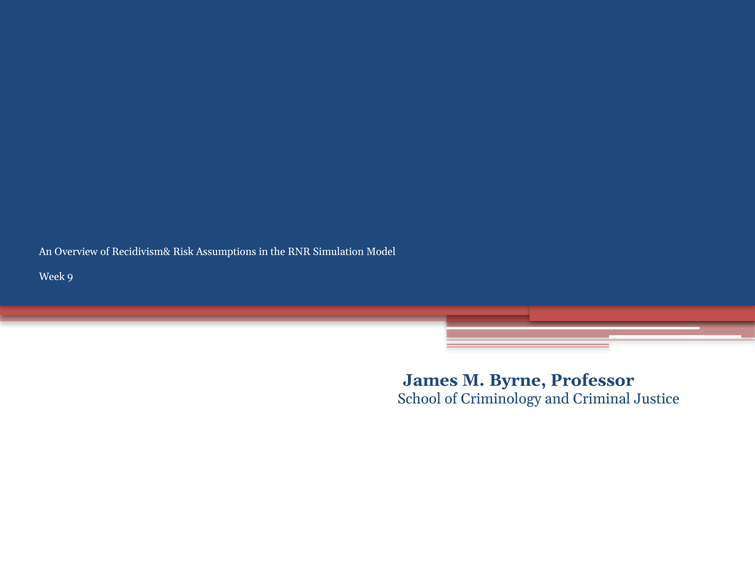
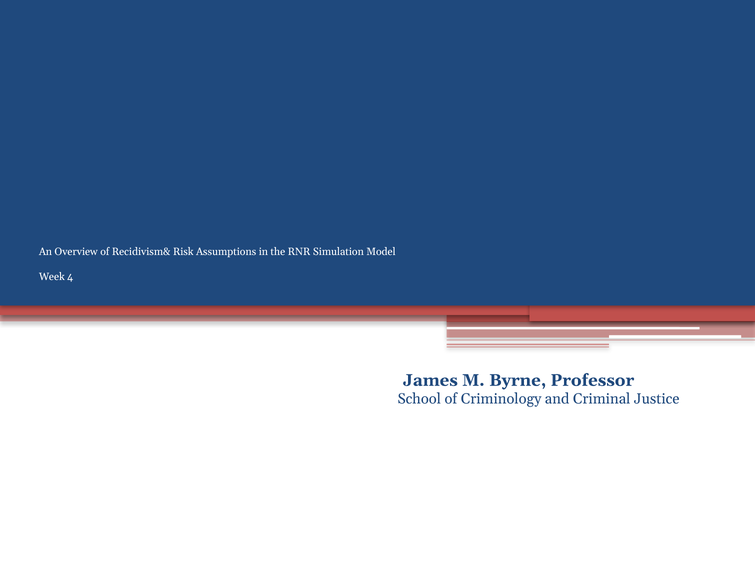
9: 9 -> 4 (70, 277)
